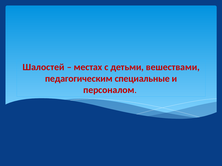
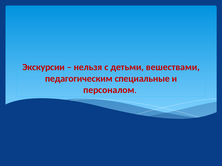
Шалостей: Шалостей -> Экскурсии (44, 67)
местах: местах -> нельзя (88, 67)
